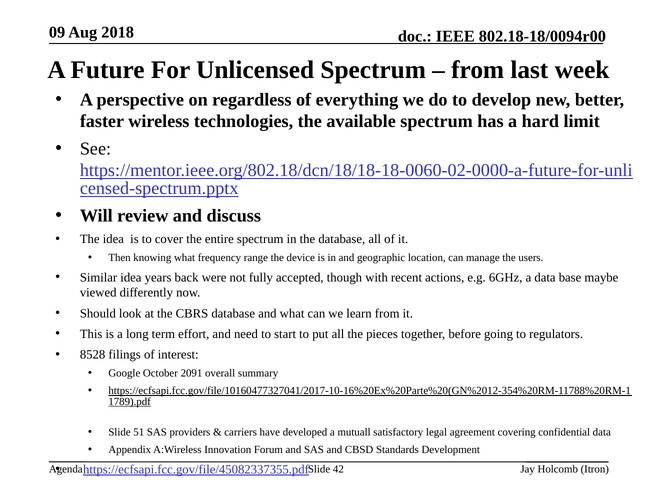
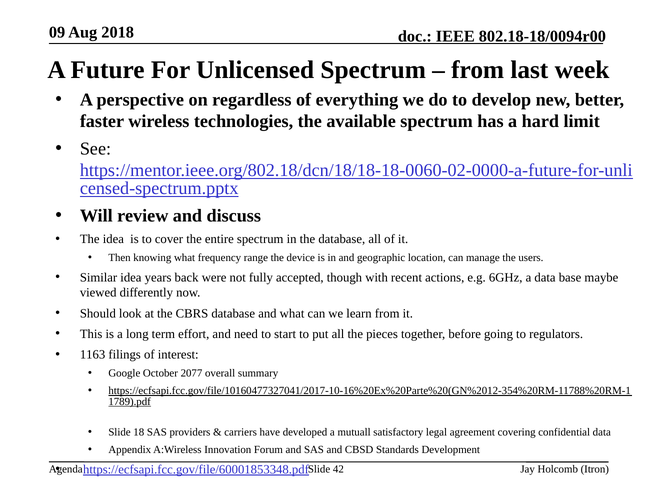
8528: 8528 -> 1163 (93, 355)
2091: 2091 -> 2077 (191, 373)
51: 51 -> 18 (139, 432)
https://ecfsapi.fcc.gov/file/45082337355.pdf: https://ecfsapi.fcc.gov/file/45082337355.pdf -> https://ecfsapi.fcc.gov/file/60001853348.pdf (196, 469)
